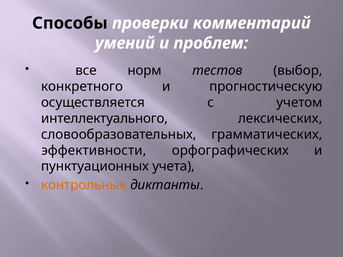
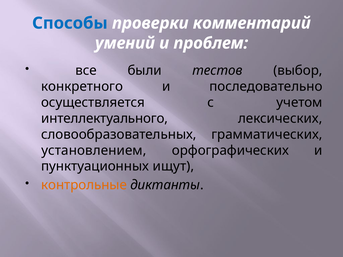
Способы colour: black -> blue (70, 23)
норм: норм -> были (145, 71)
прогностическую: прогностическую -> последовательно (266, 87)
эффективности: эффективности -> установлением (94, 151)
учета: учета -> ищут (173, 166)
